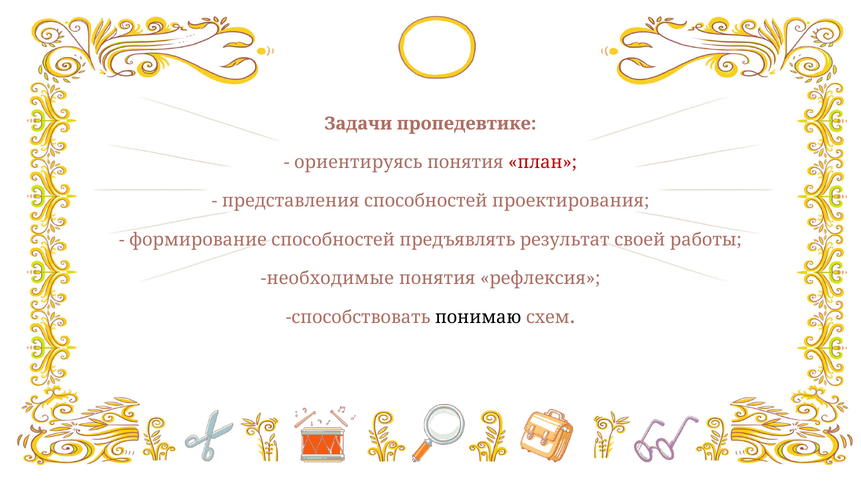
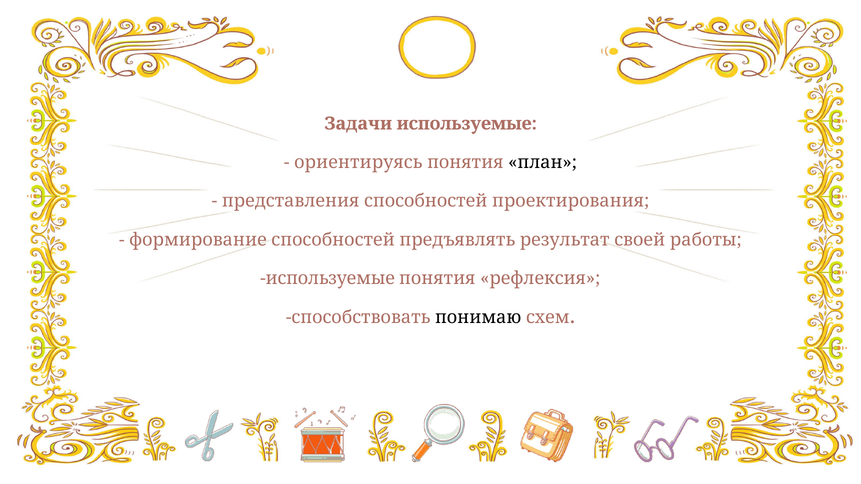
Задачи пропедевтике: пропедевтике -> используемые (467, 124)
план colour: red -> black (543, 162)
необходимые: необходимые -> используемые (328, 279)
